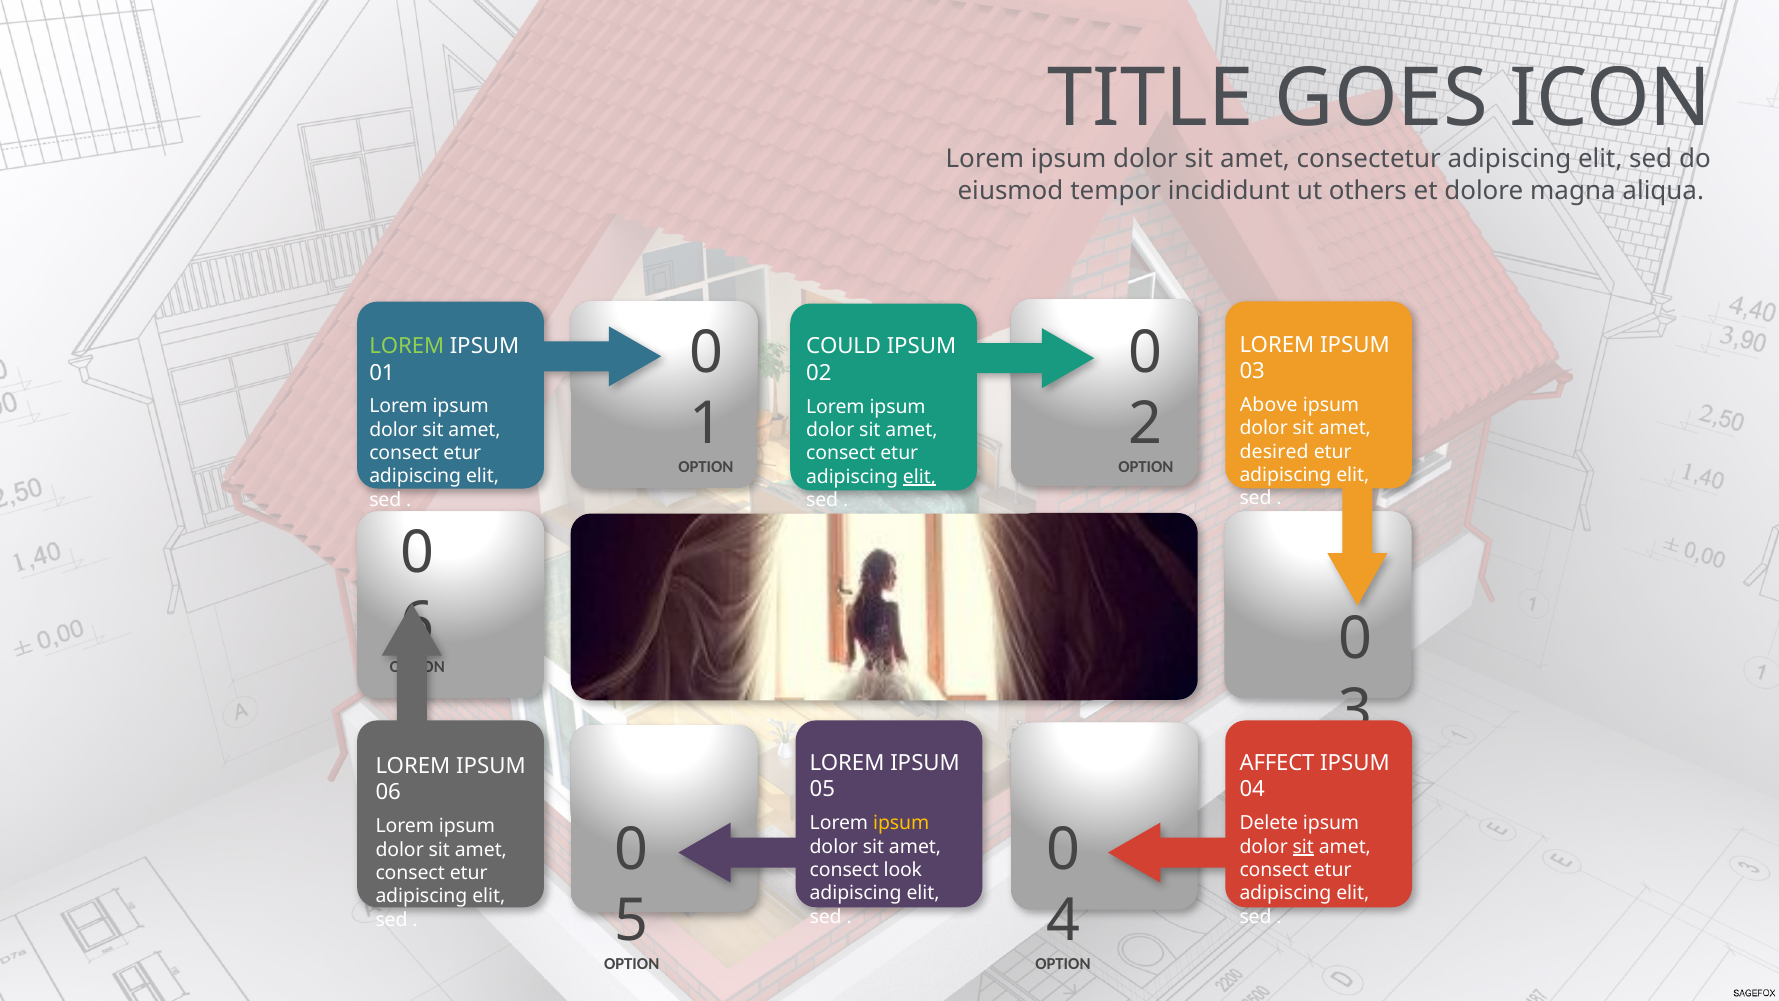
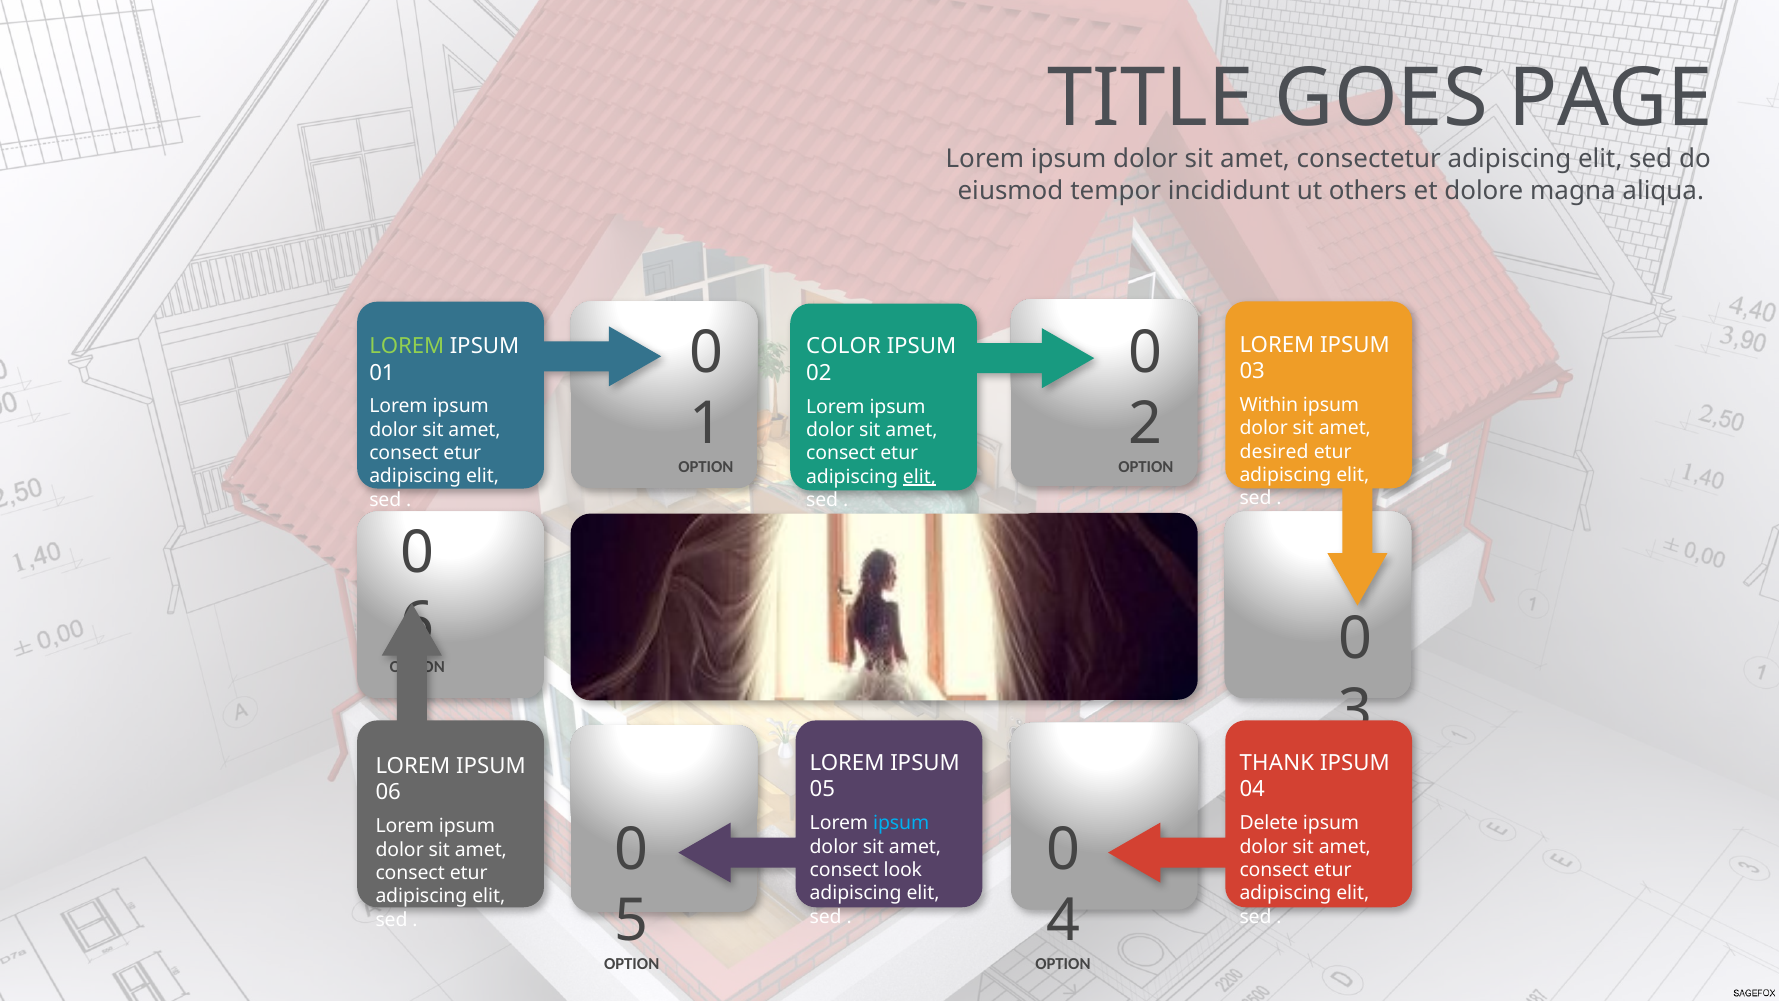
ICON: ICON -> PAGE (1611, 99)
COULD: COULD -> COLOR (844, 346)
Above: Above -> Within (1269, 405)
AFFECT: AFFECT -> THANK (1277, 763)
ipsum colour: yellow -> light blue (901, 823)
sit underline: present -> none (1303, 846)
